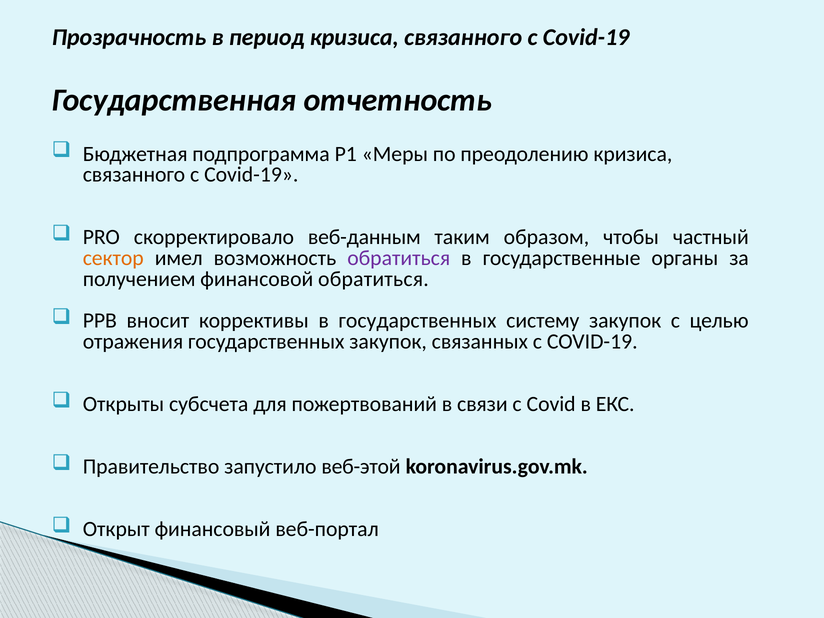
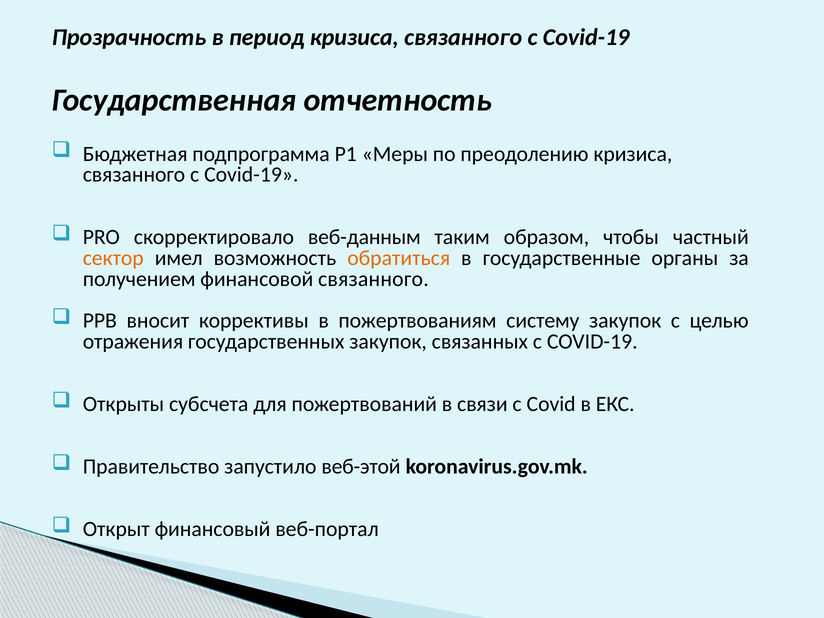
обратиться colour: purple -> orange (399, 258)
финансовой обратиться: обратиться -> связанного (373, 279)
в государственных: государственных -> пожертвованиям (417, 321)
